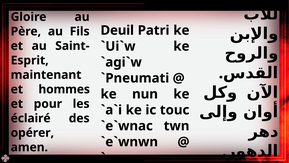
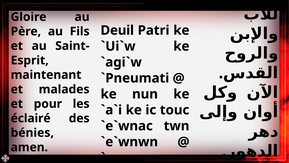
hommes: hommes -> malades (64, 89)
opérer: opérer -> bénies (32, 132)
